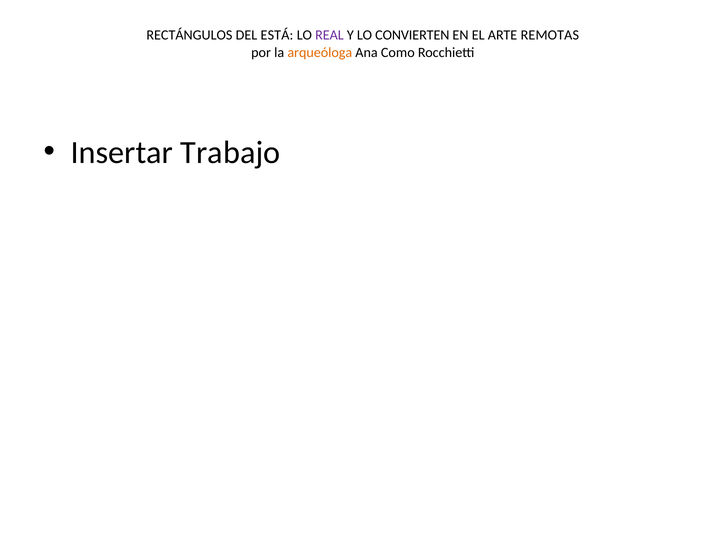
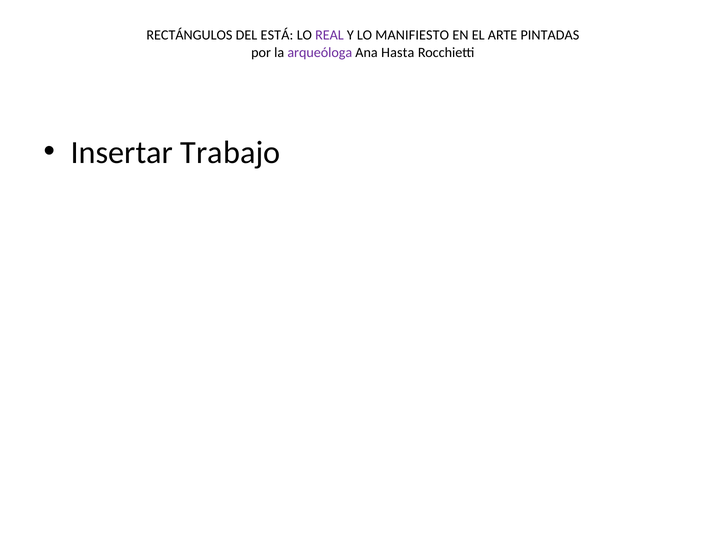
CONVIERTEN: CONVIERTEN -> MANIFIESTO (412, 35)
REMOTAS: REMOTAS -> PINTADAS (550, 35)
arqueóloga colour: orange -> purple (320, 52)
Como: Como -> Hasta (398, 52)
